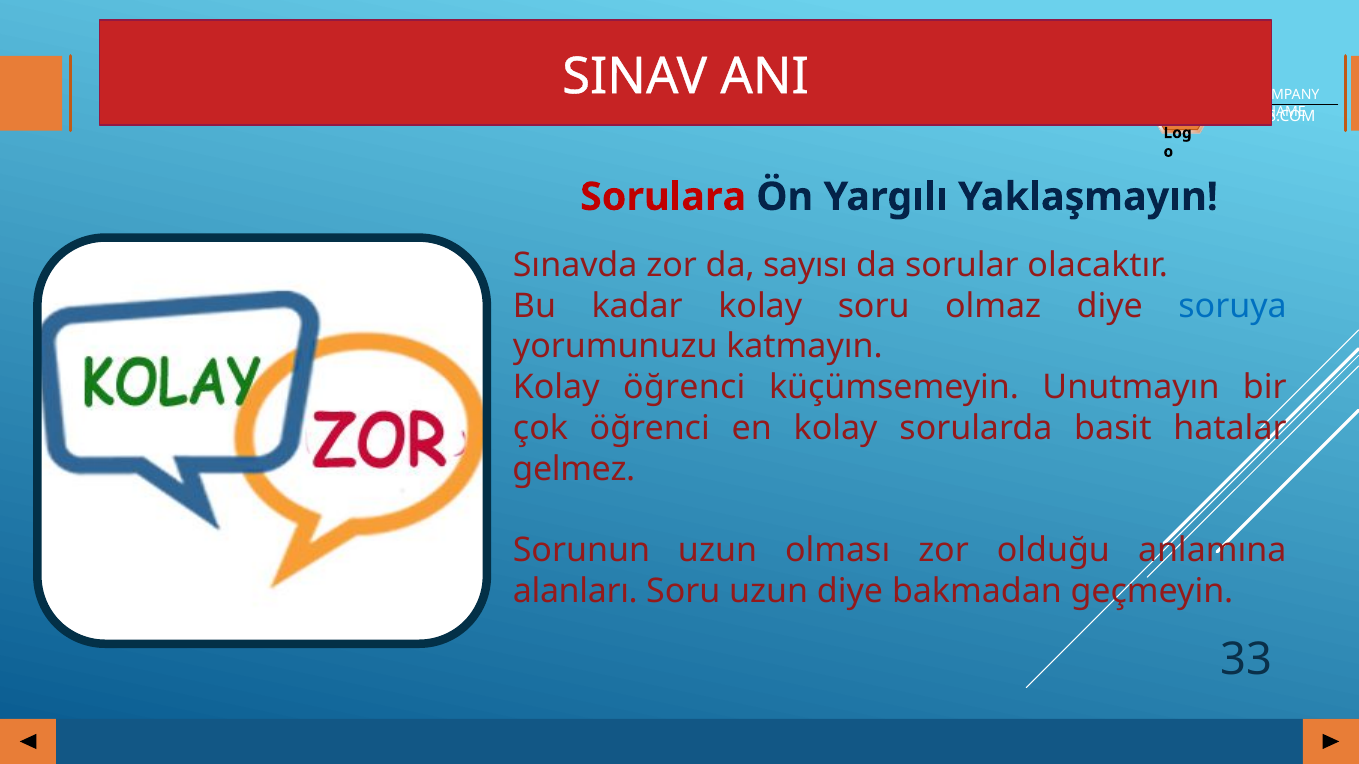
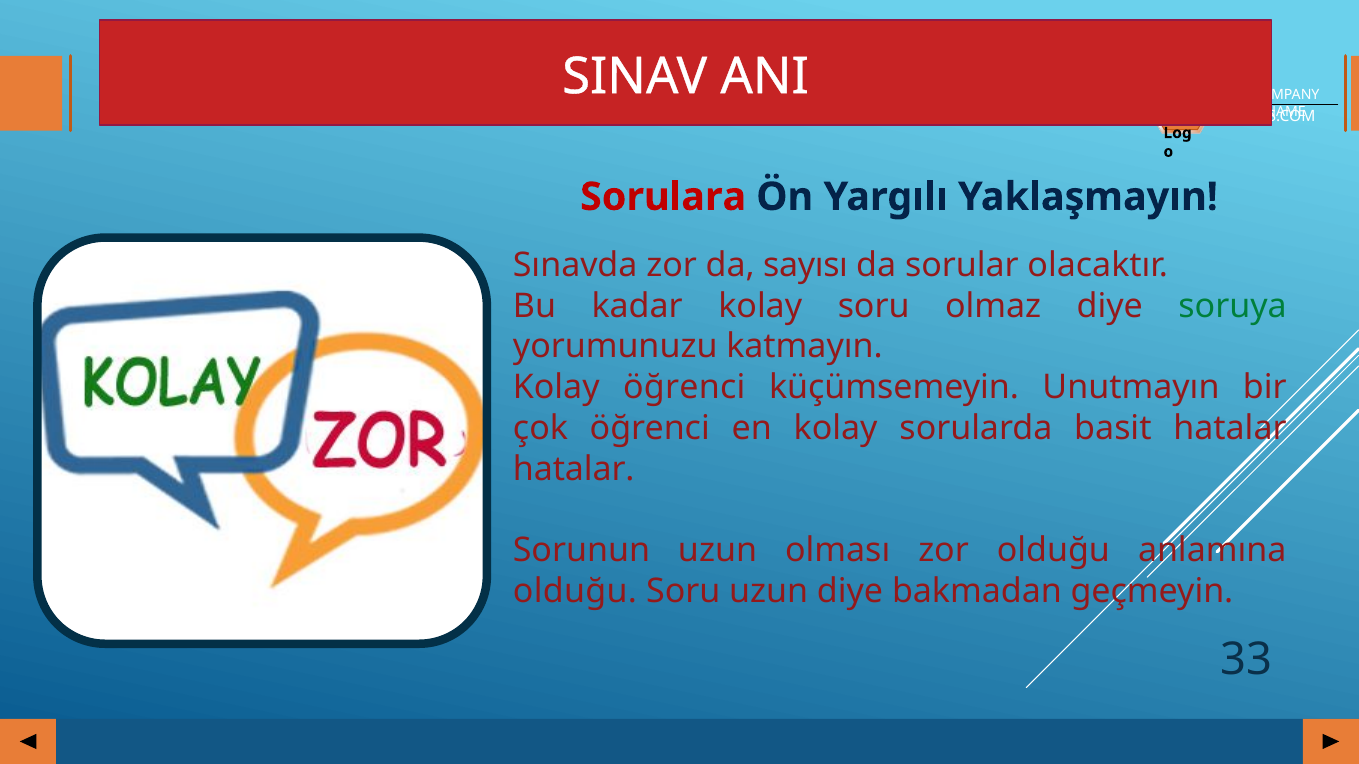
soruya colour: blue -> green (1233, 306)
gelmez: gelmez -> hatalar (574, 469)
alanları: alanları -> olduğu (575, 591)
